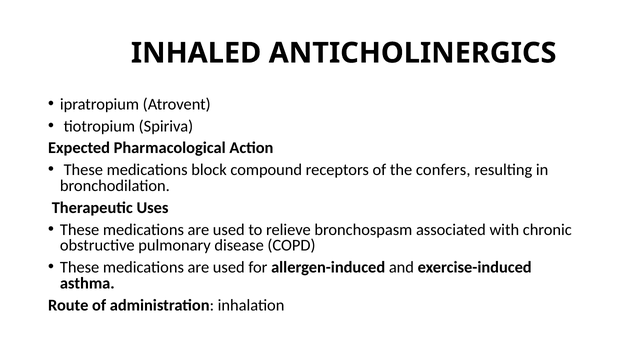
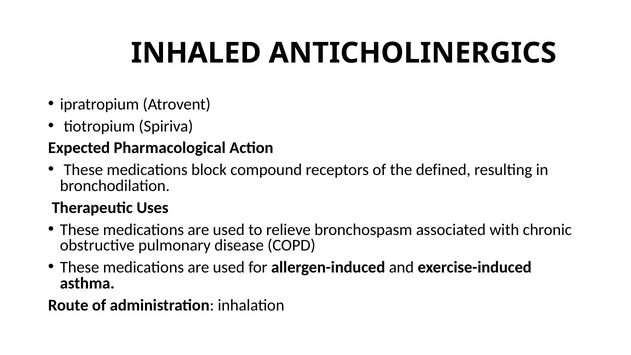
confers: confers -> defined (443, 170)
